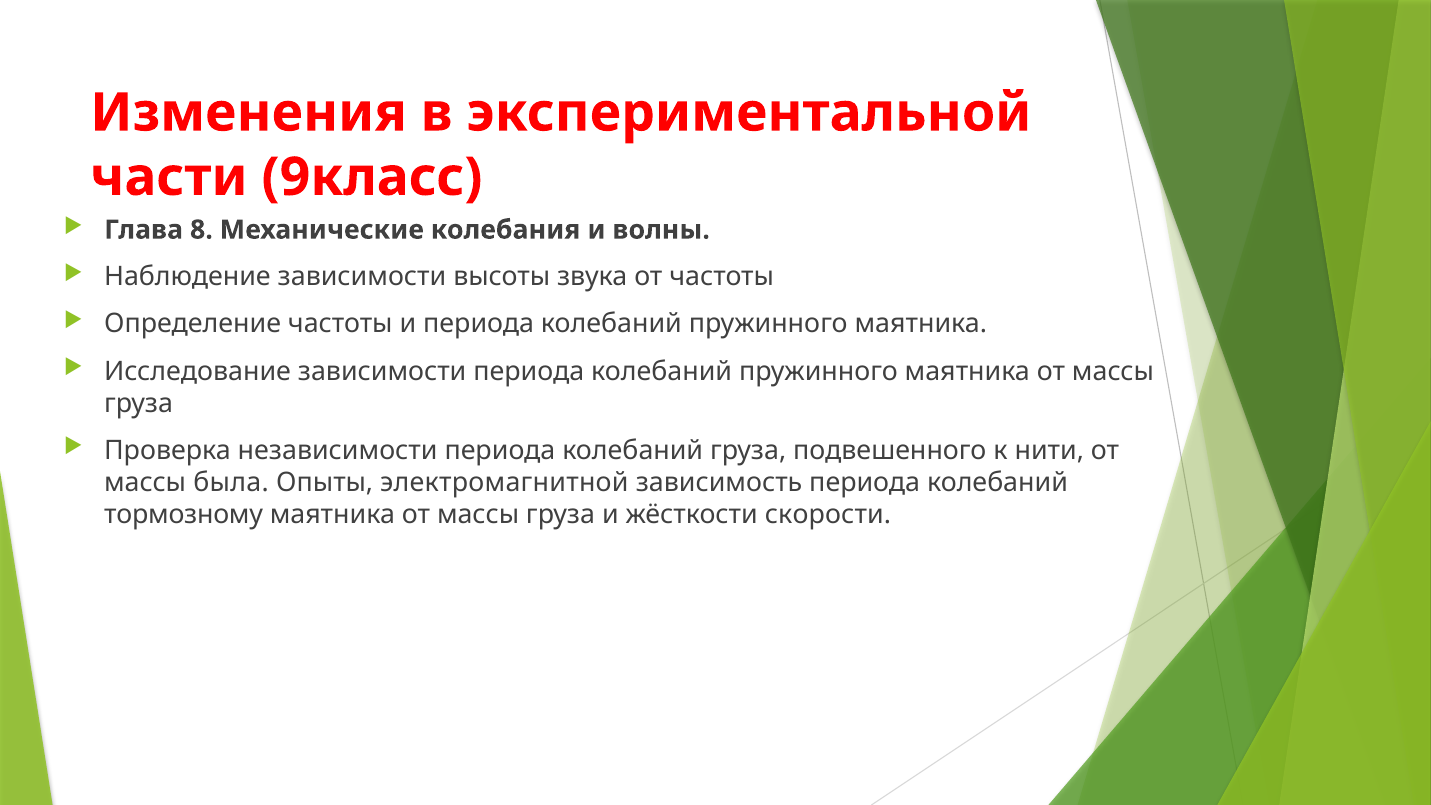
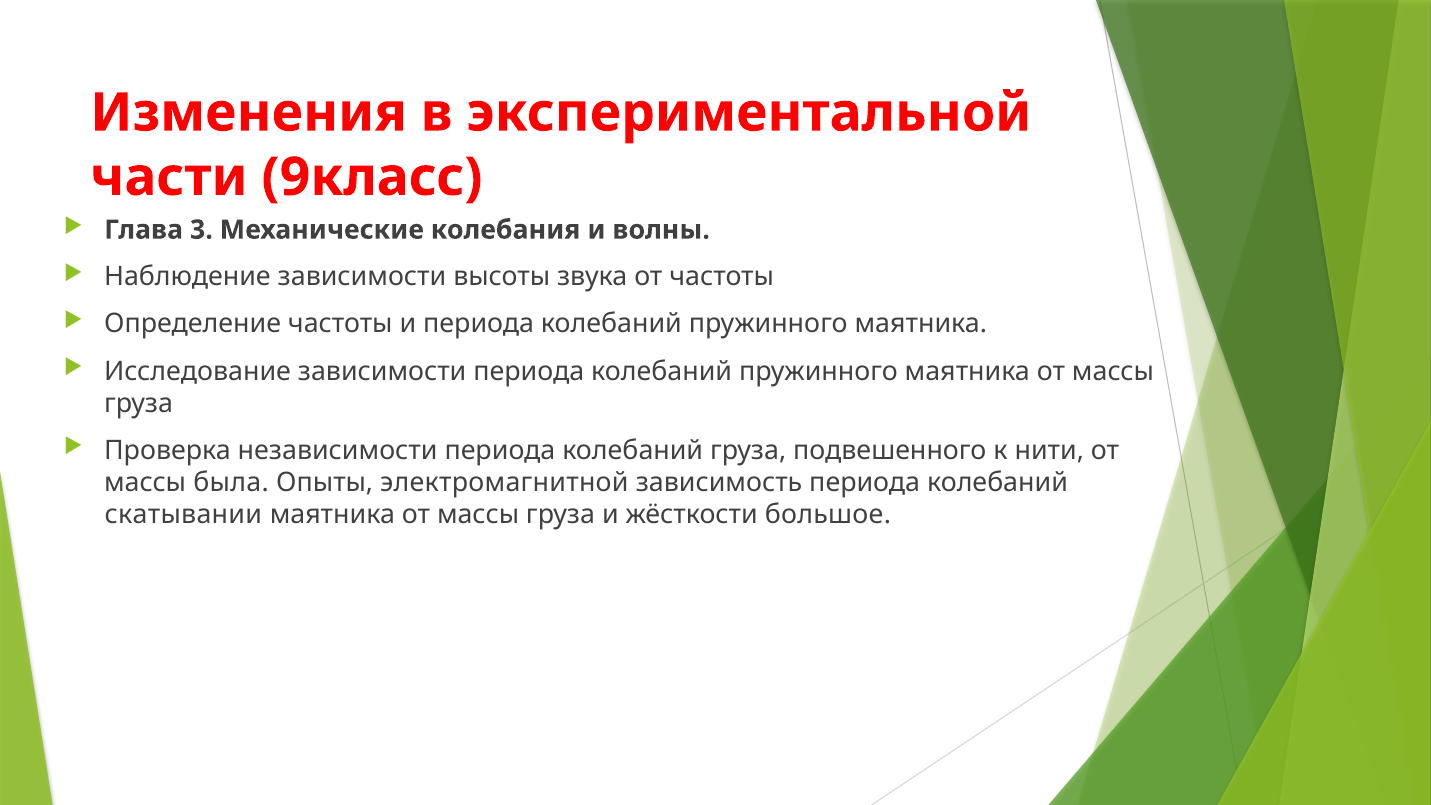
8: 8 -> 3 (201, 230)
тормозному: тормозному -> скатывании (183, 515)
скорости: скорости -> большое (828, 515)
